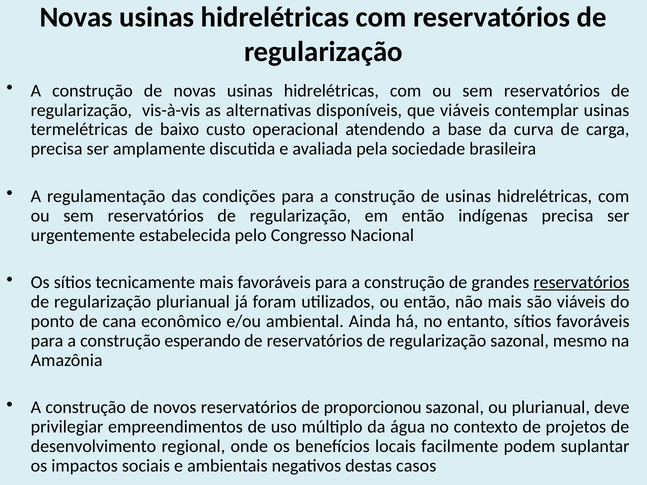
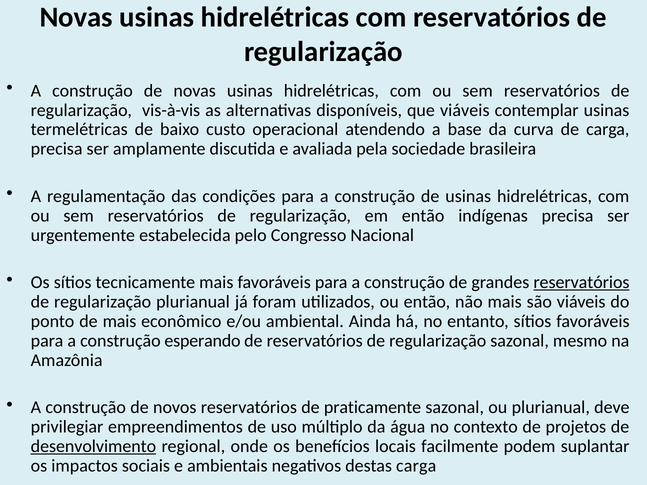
de cana: cana -> mais (119, 321)
proporcionou: proporcionou -> praticamente (373, 408)
desenvolvimento underline: none -> present (93, 446)
destas casos: casos -> carga (416, 466)
